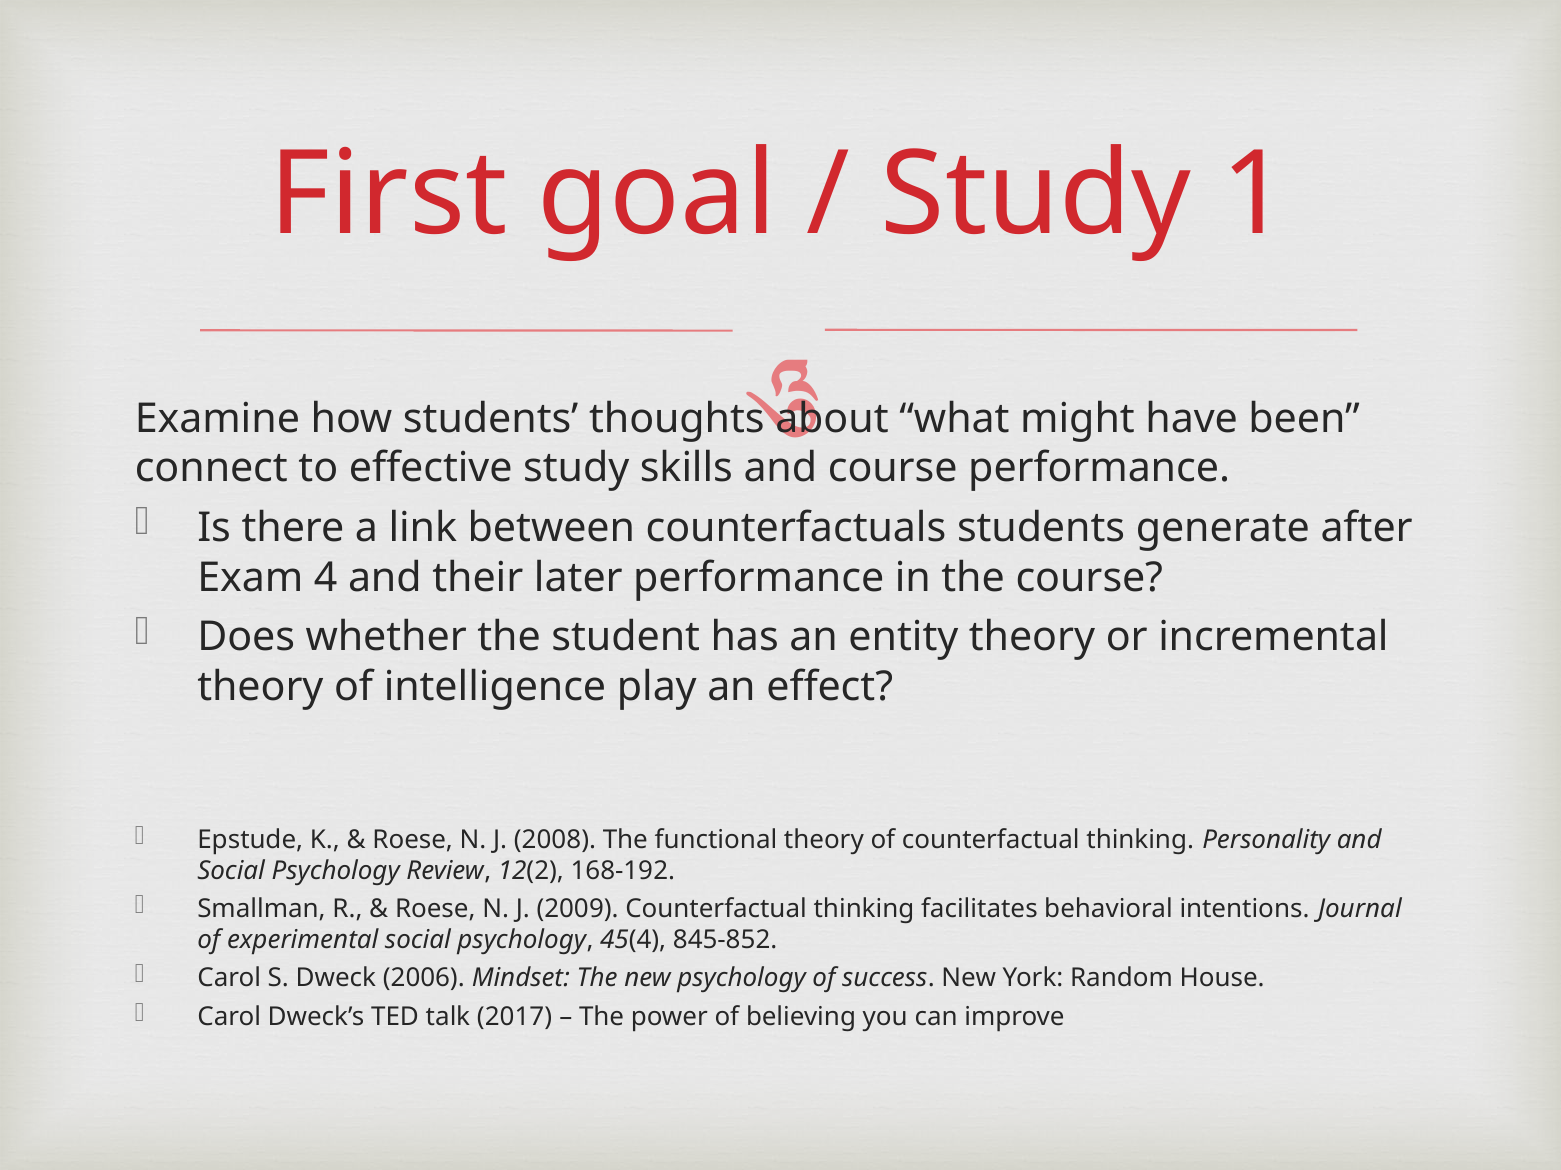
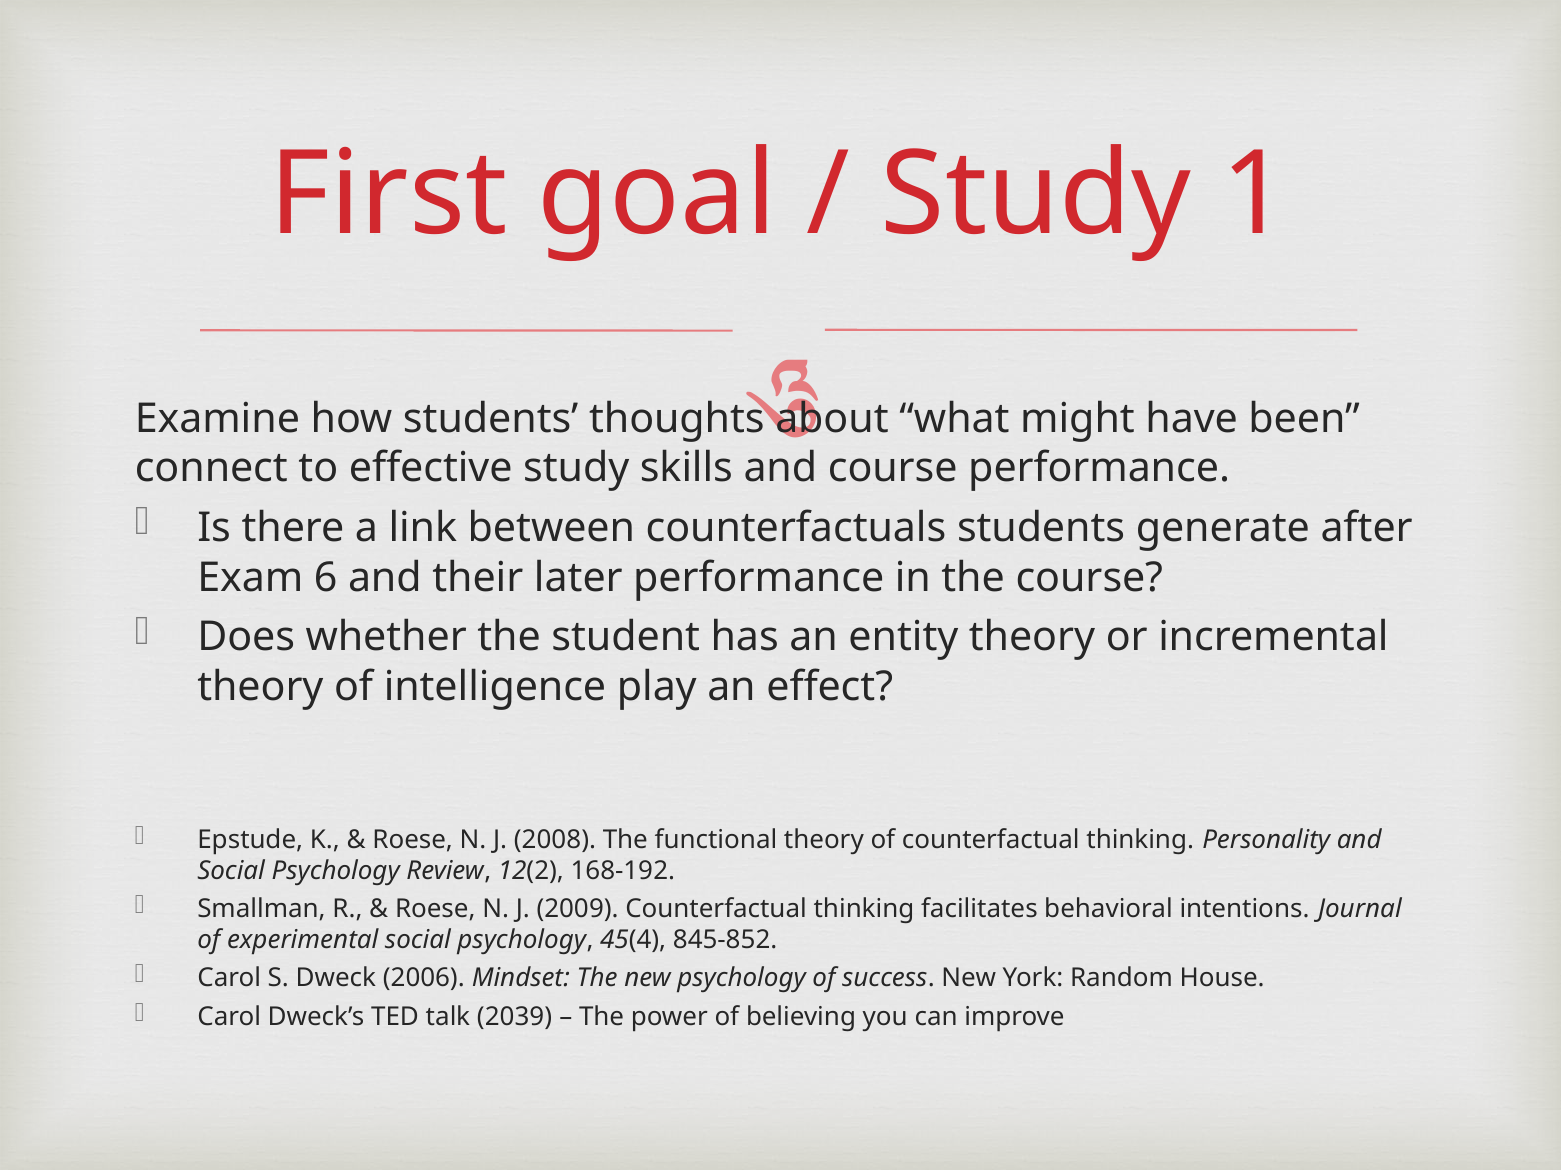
4: 4 -> 6 (326, 578)
2017: 2017 -> 2039 (515, 1017)
